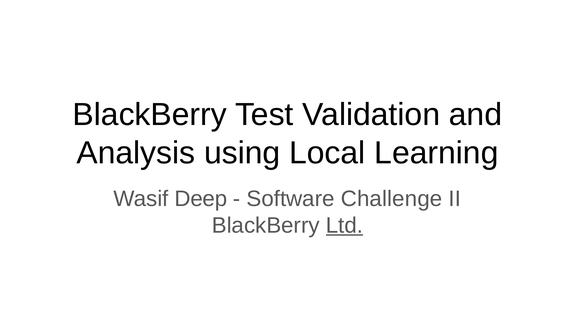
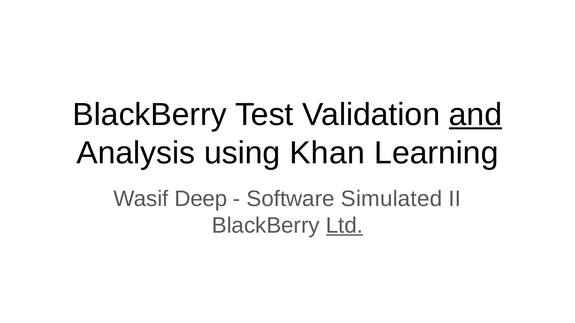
and underline: none -> present (476, 115)
Local: Local -> Khan (327, 153)
Challenge: Challenge -> Simulated (392, 199)
